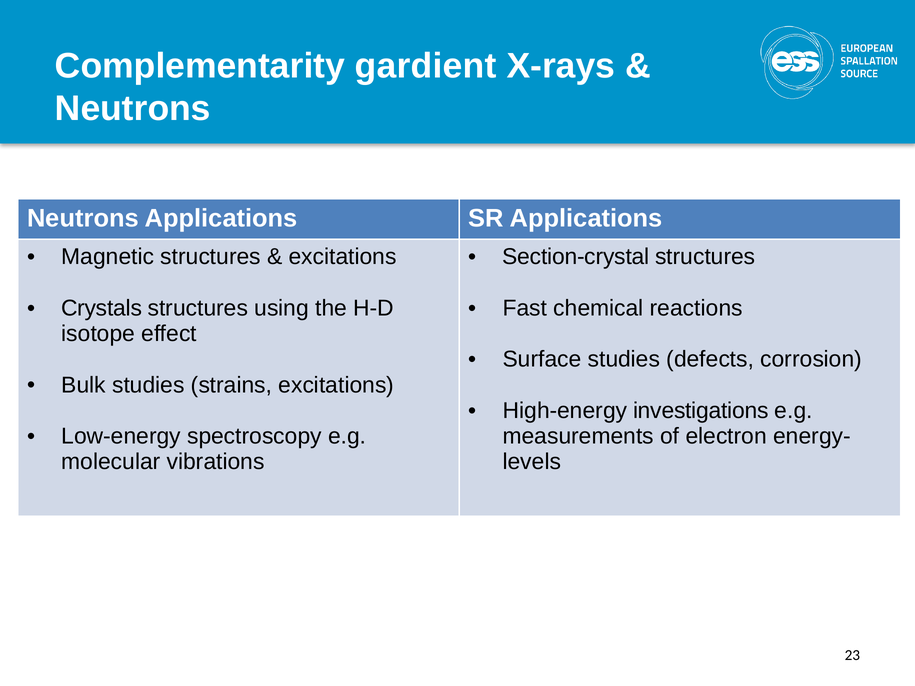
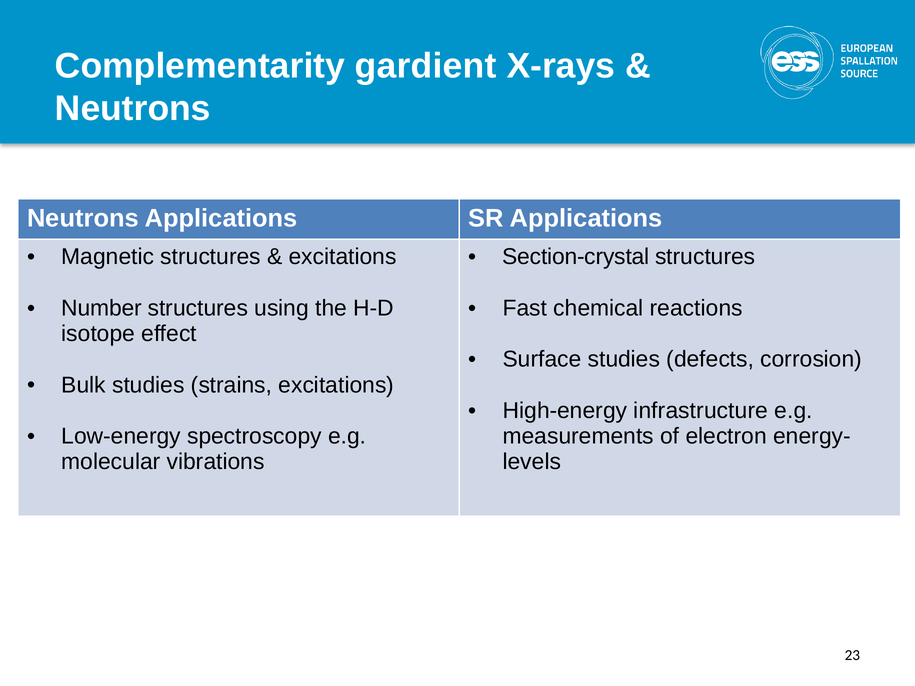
Crystals: Crystals -> Number (102, 308)
investigations: investigations -> infrastructure (701, 411)
